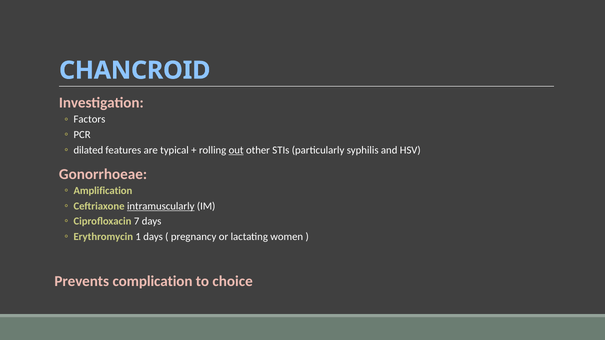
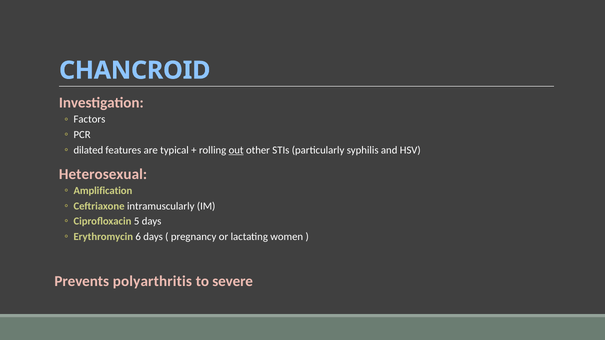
Gonorrhoeae: Gonorrhoeae -> Heterosexual (103, 174)
intramuscularly underline: present -> none (161, 206)
7: 7 -> 5 (137, 222)
1: 1 -> 6 (138, 237)
complication: complication -> polyarthritis (152, 281)
choice: choice -> severe (233, 281)
